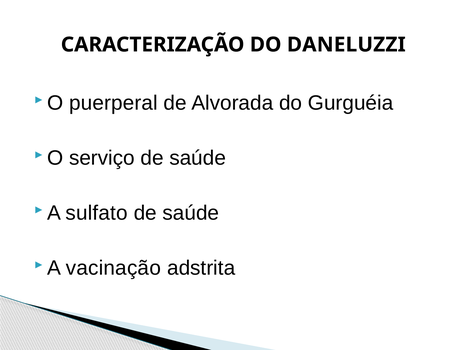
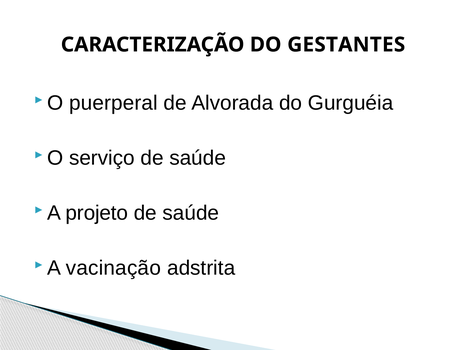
DANELUZZI: DANELUZZI -> GESTANTES (346, 45)
sulfato: sulfato -> projeto (97, 213)
